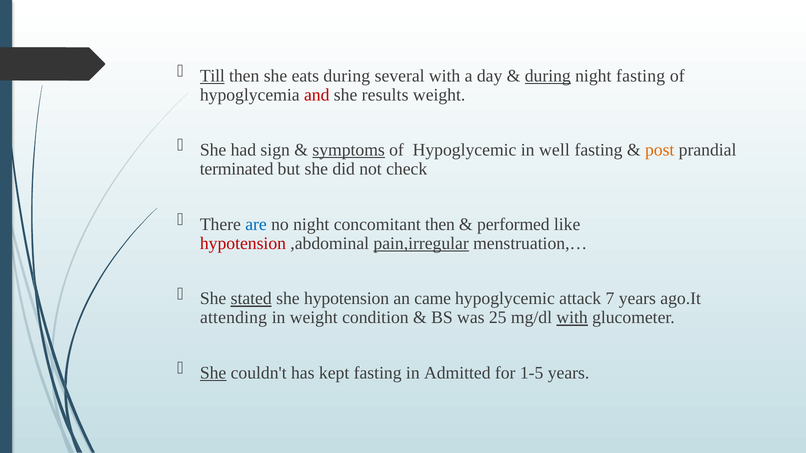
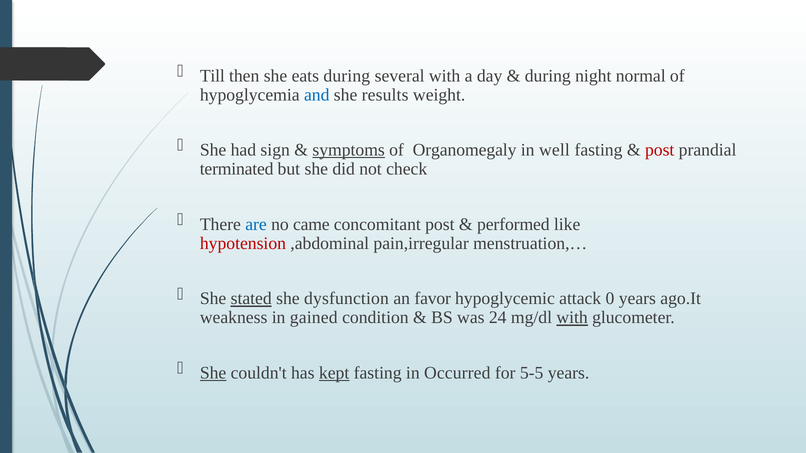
Till underline: present -> none (212, 76)
during underline: present -> none (548, 76)
night fasting: fasting -> normal (641, 76)
and colour: red -> blue (317, 95)
of Hypoglycemic: Hypoglycemic -> Organomegaly (465, 150)
post colour: orange -> red (660, 150)
no night: night -> came (311, 225)
concomitant then: then -> post (440, 225)
pain,irregular underline: present -> none (421, 244)
she hypotension: hypotension -> dysfunction (346, 299)
came: came -> favor (433, 299)
7: 7 -> 0 (610, 299)
attending: attending -> weakness (234, 318)
in weight: weight -> gained (314, 318)
25: 25 -> 24 (498, 318)
kept underline: none -> present (334, 373)
Admitted: Admitted -> Occurred (457, 373)
1-5: 1-5 -> 5-5 (532, 373)
